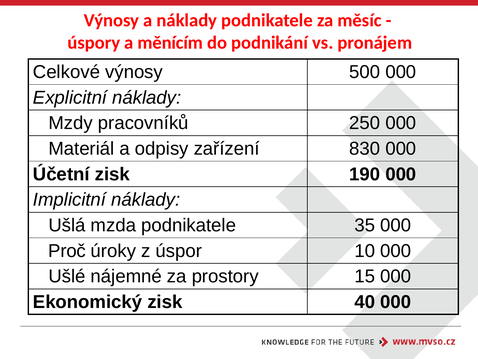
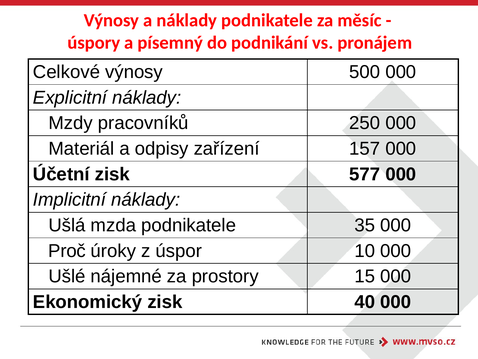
měnícím: měnícím -> písemný (170, 43)
830: 830 -> 157 (365, 148)
190: 190 -> 577 (365, 174)
